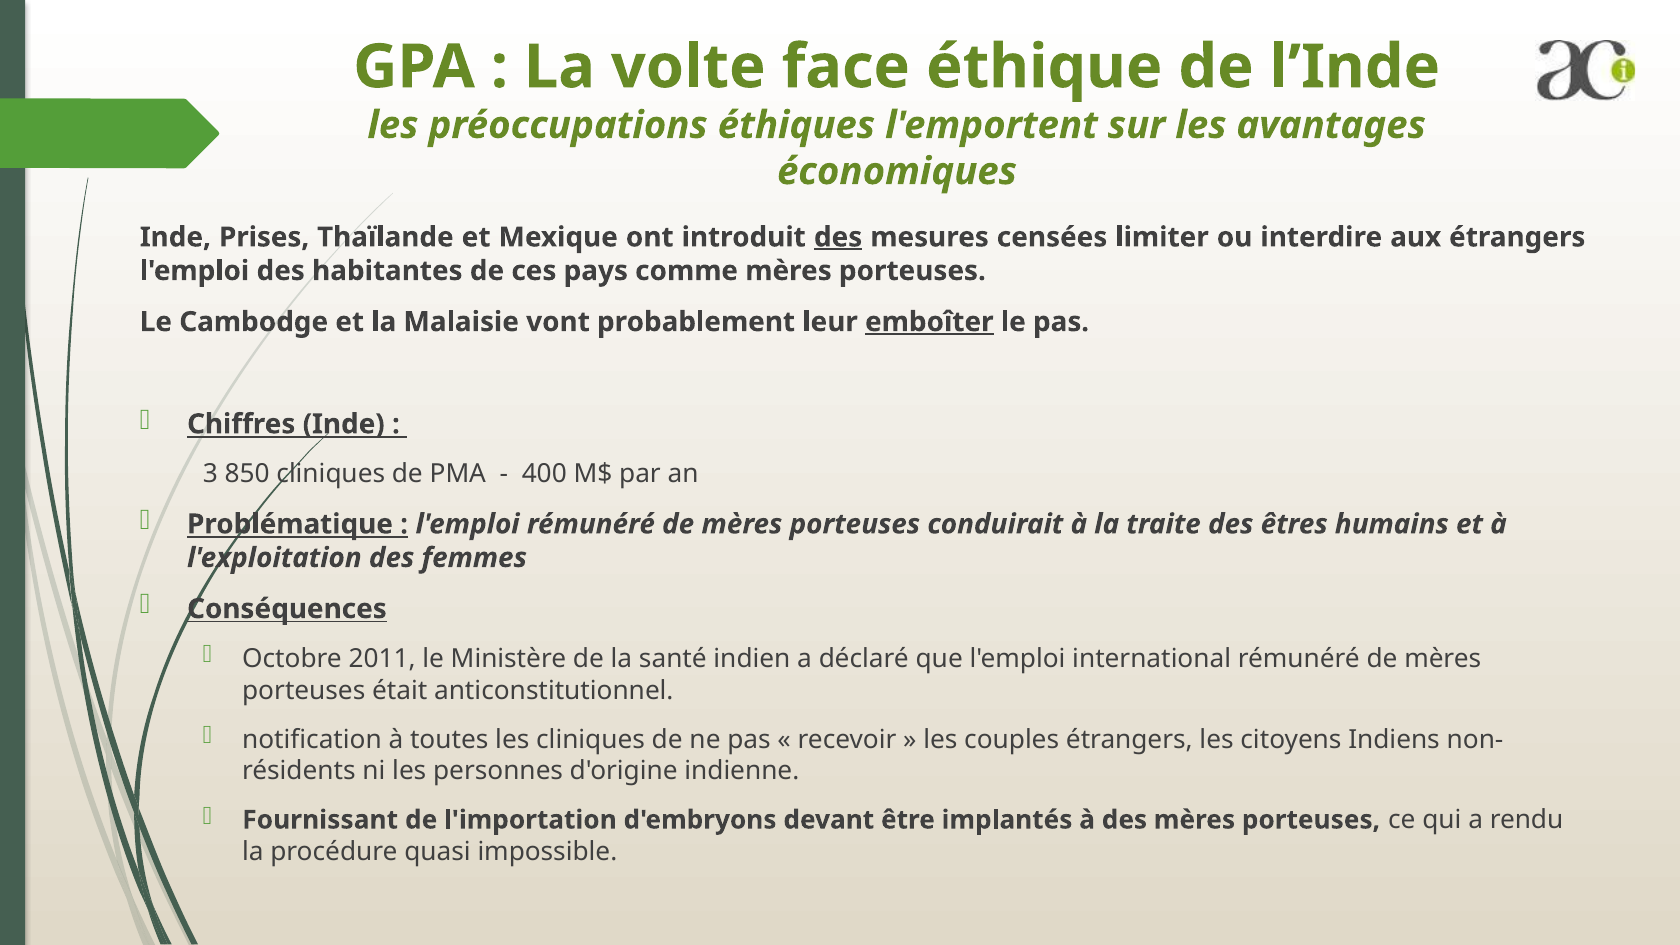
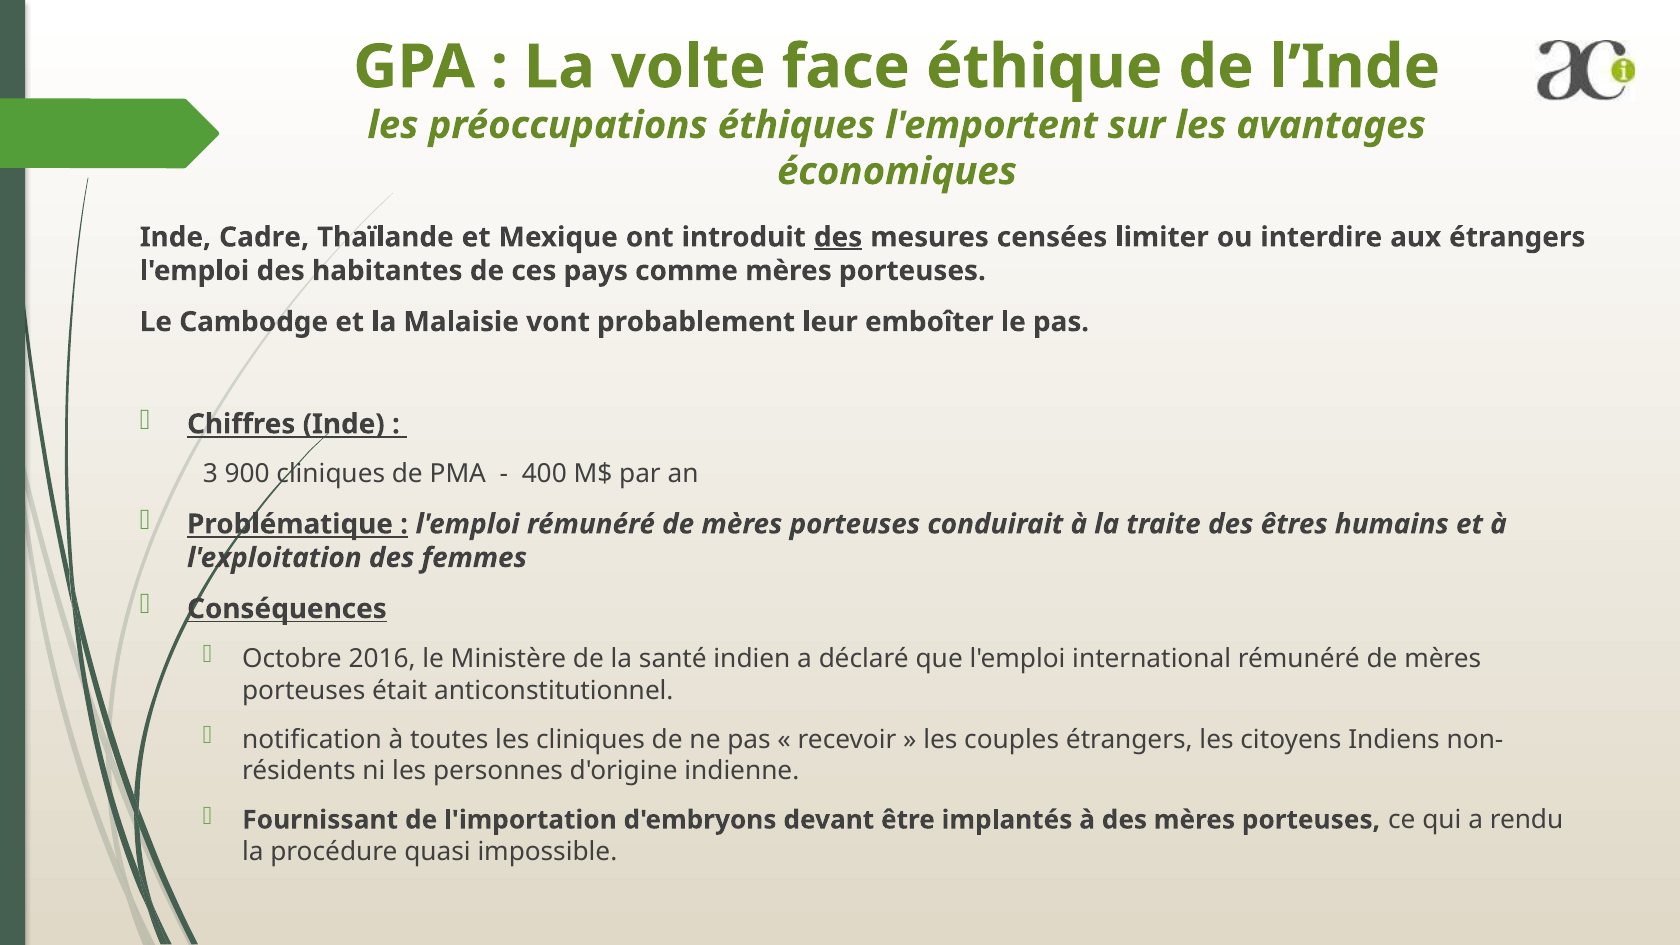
Prises: Prises -> Cadre (264, 237)
emboîter underline: present -> none (929, 322)
850: 850 -> 900 (247, 474)
2011: 2011 -> 2016 (382, 659)
